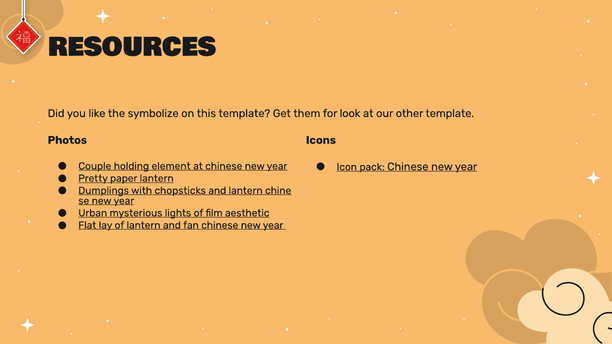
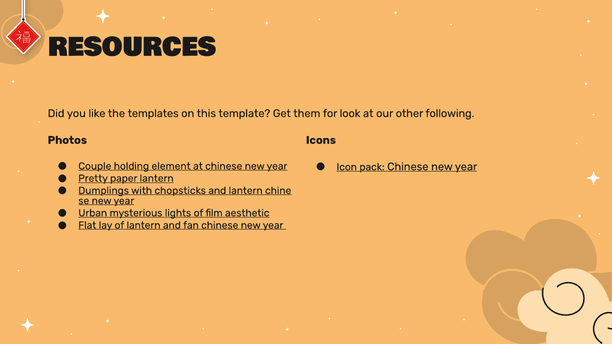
symbolize: symbolize -> templates (153, 113)
other template: template -> following (450, 113)
